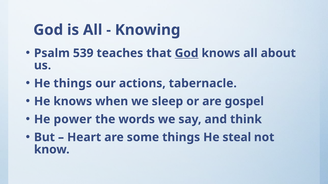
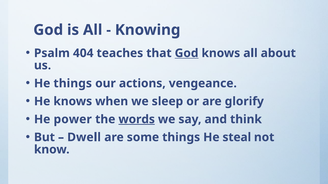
539: 539 -> 404 (83, 53)
tabernacle: tabernacle -> vengeance (203, 84)
gospel: gospel -> glorify (244, 102)
words underline: none -> present (137, 120)
Heart: Heart -> Dwell (84, 138)
